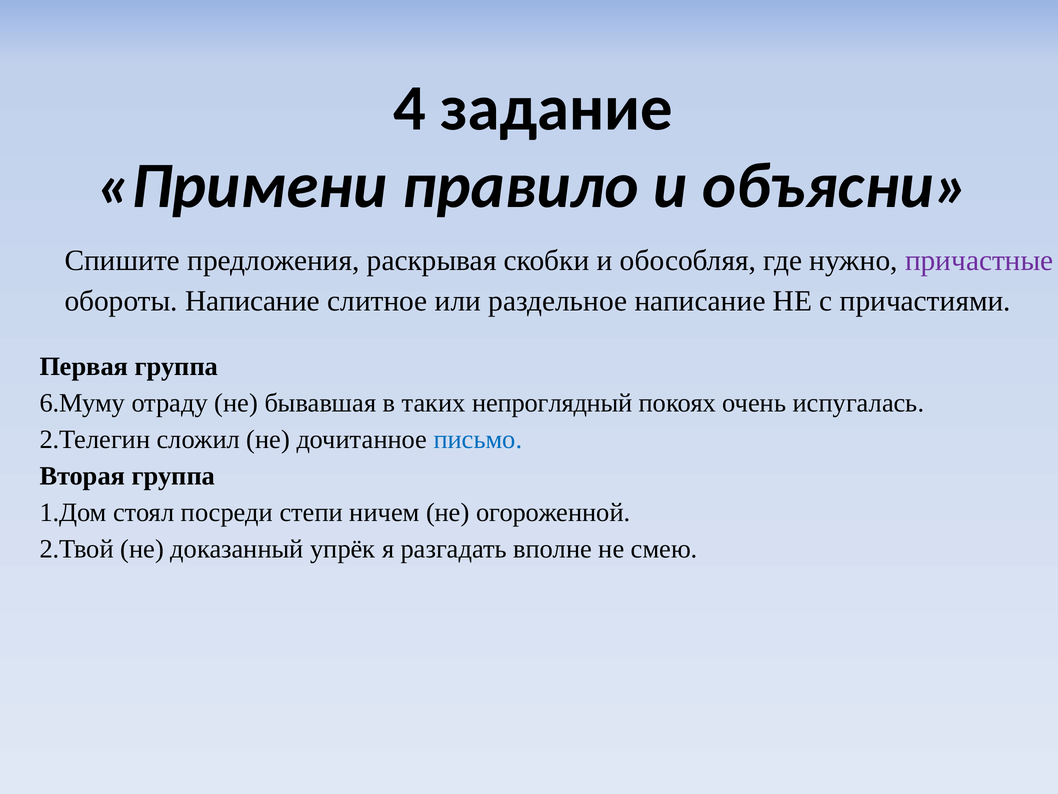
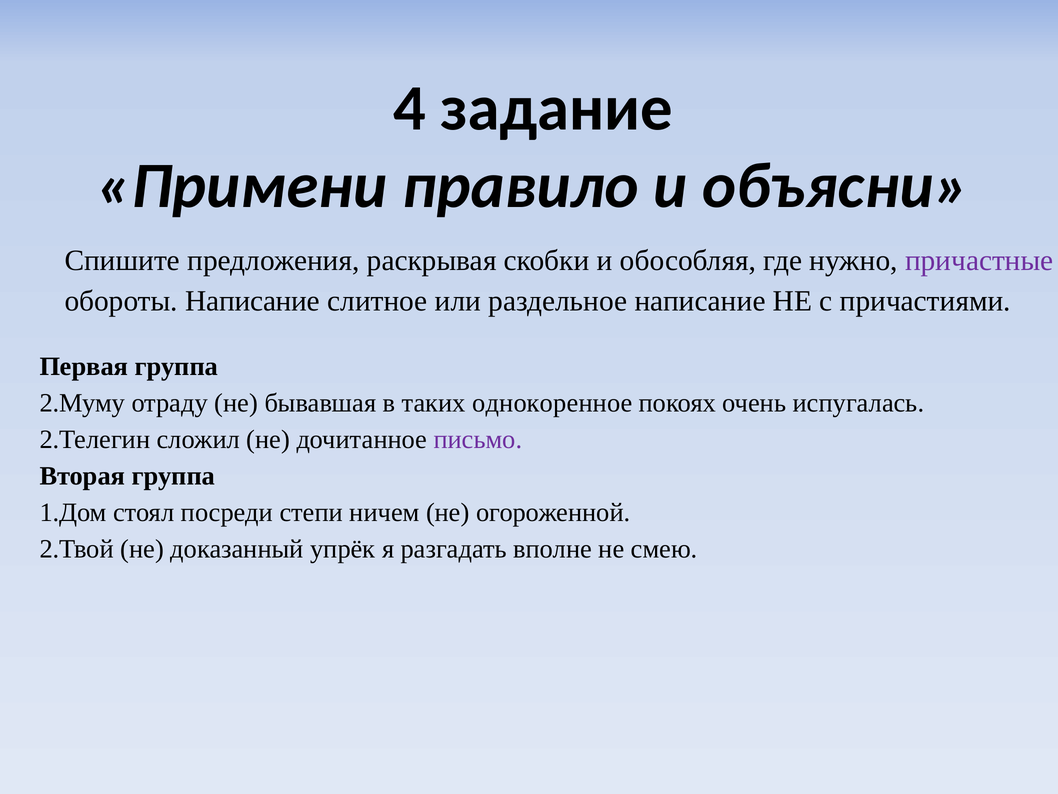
6.Муму: 6.Муму -> 2.Муму (82, 403)
непроглядный: непроглядный -> однокоренное (552, 403)
письмо colour: blue -> purple (478, 439)
